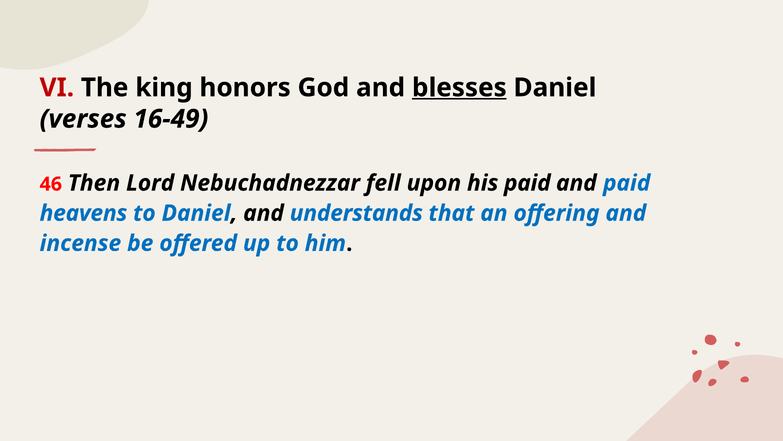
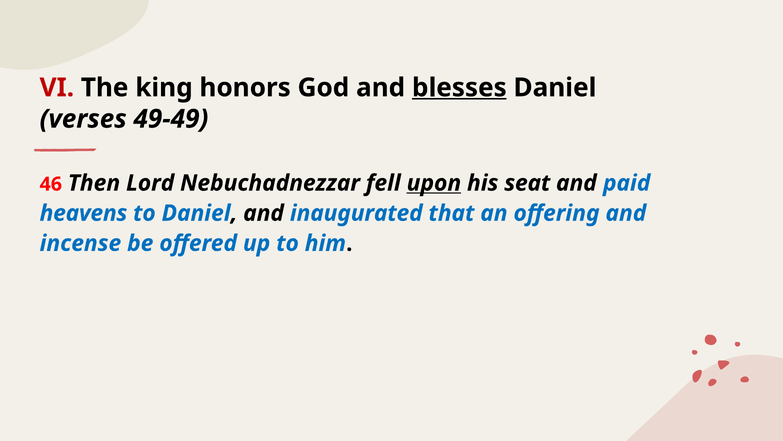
16-49: 16-49 -> 49-49 (171, 119)
upon underline: none -> present (434, 183)
his paid: paid -> seat (527, 183)
understands: understands -> inaugurated (356, 213)
